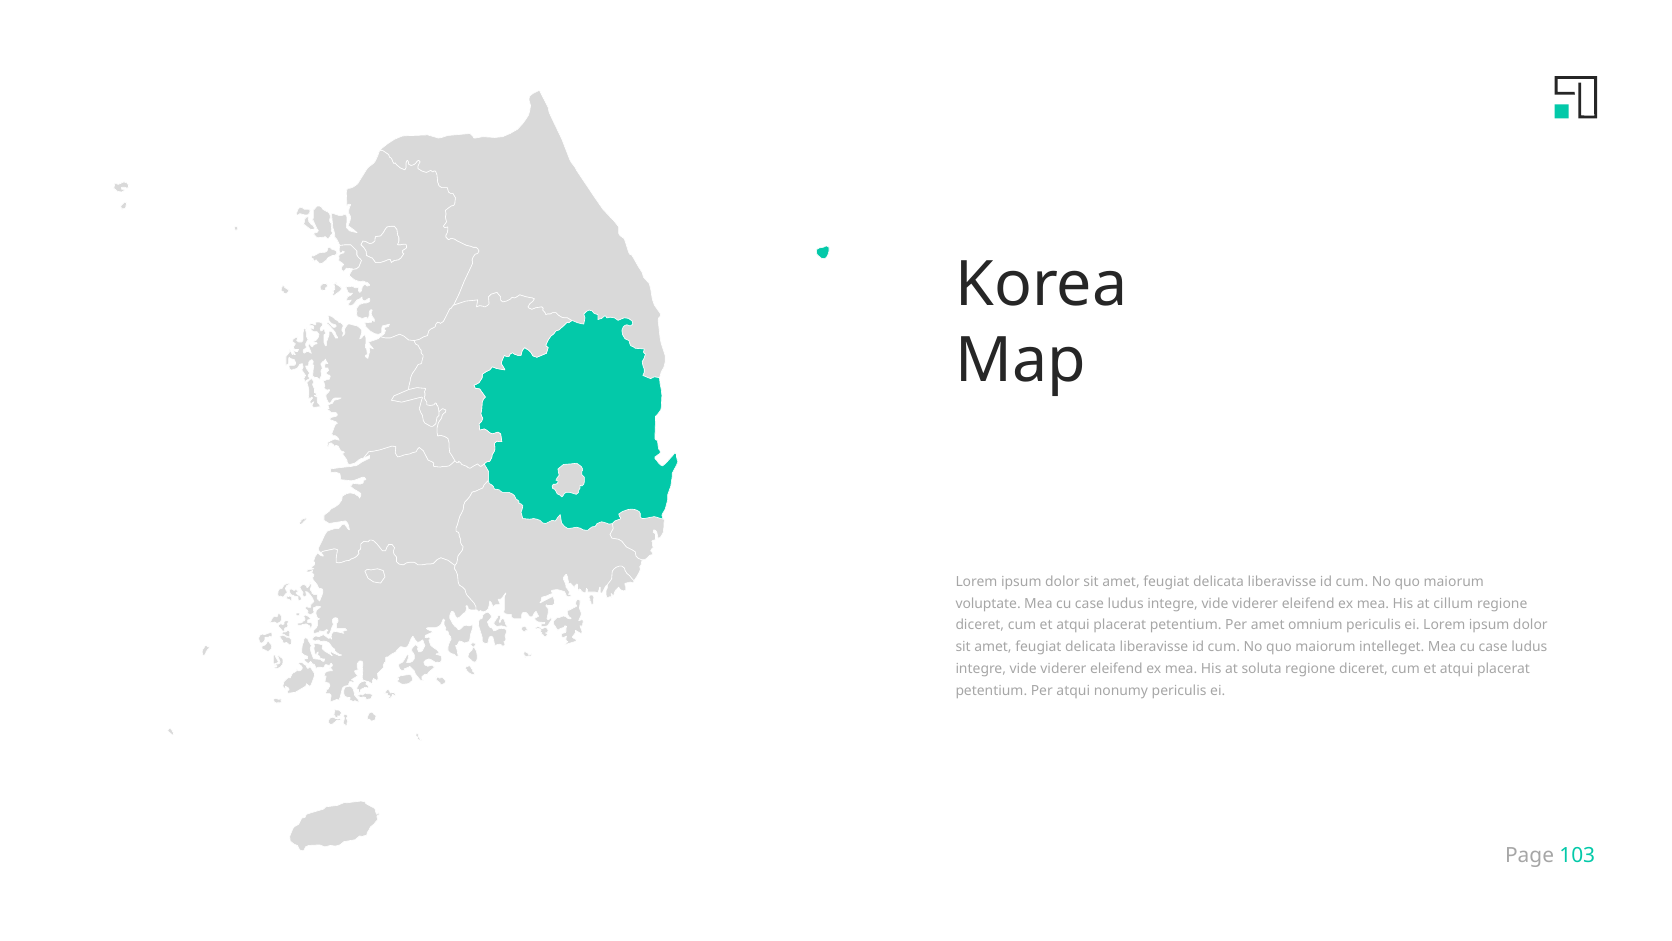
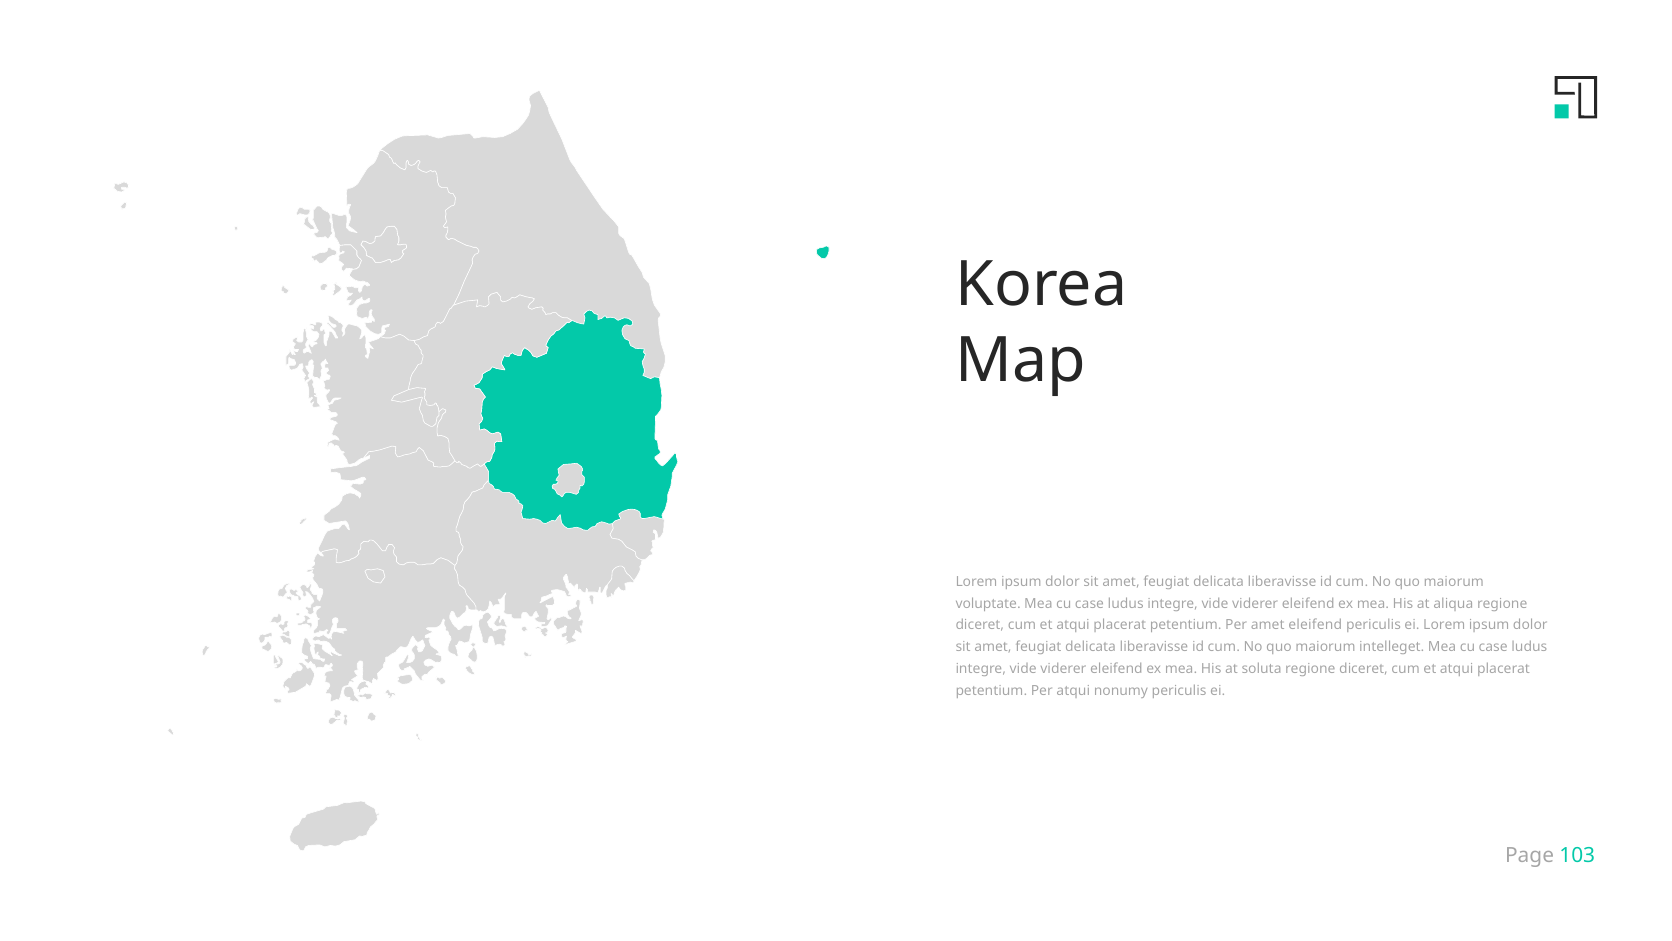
cillum: cillum -> aliqua (1453, 603)
amet omnium: omnium -> eleifend (1315, 625)
